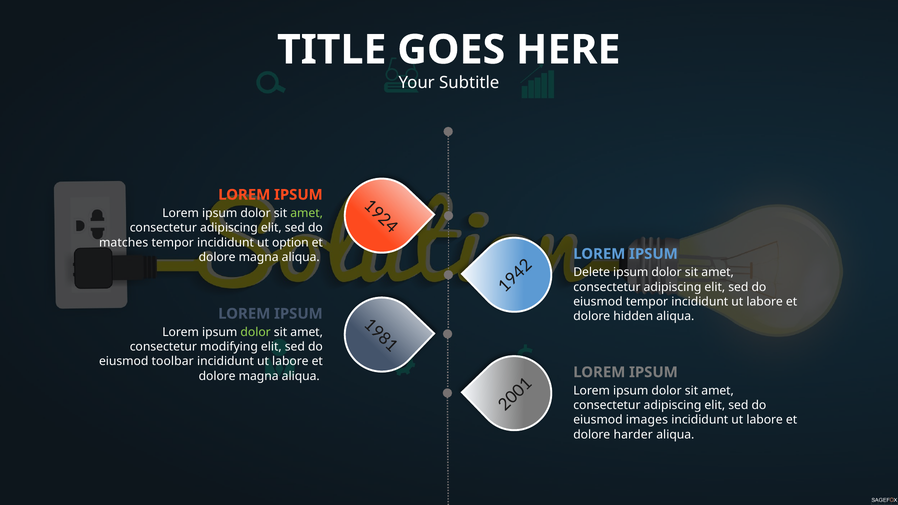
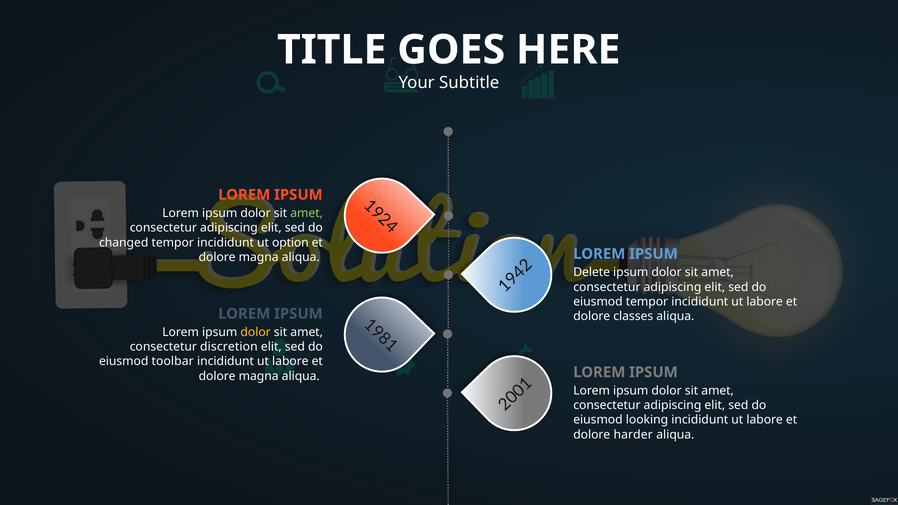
matches: matches -> changed (124, 243)
hidden: hidden -> classes (633, 316)
dolor colour: light green -> yellow (256, 332)
modifying: modifying -> discretion (229, 347)
images: images -> looking (647, 420)
